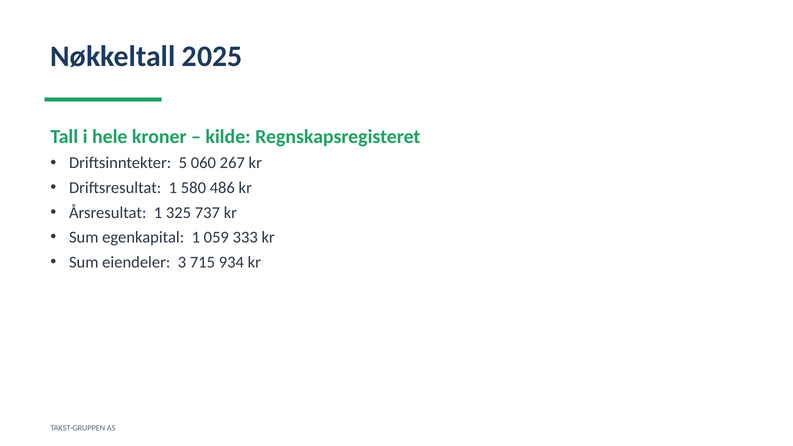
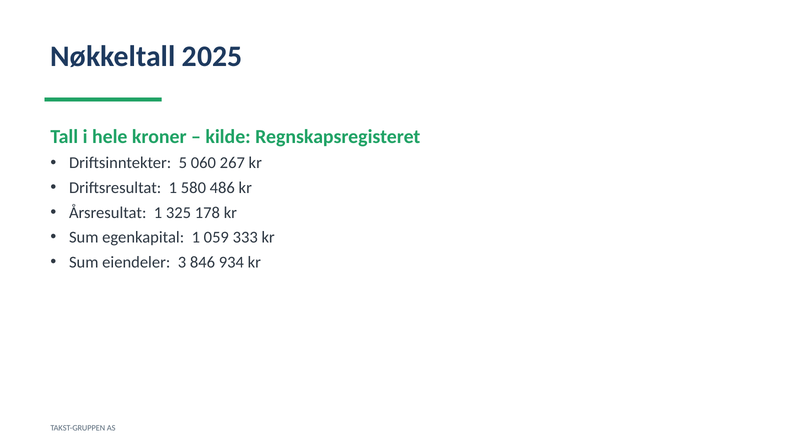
737: 737 -> 178 (207, 213)
715: 715 -> 846 (202, 262)
